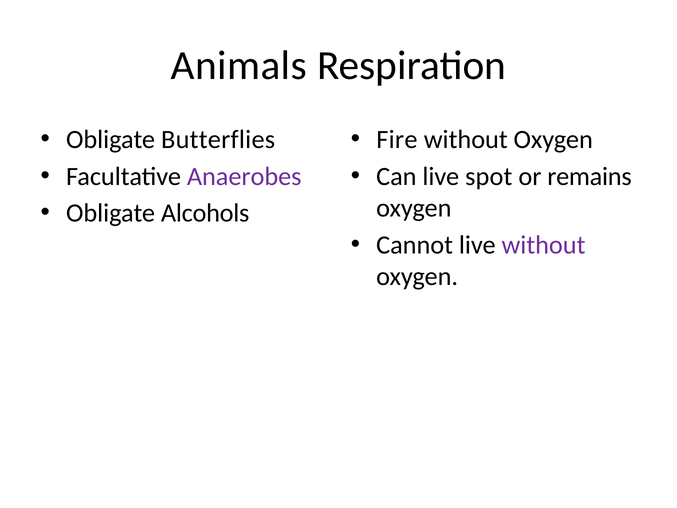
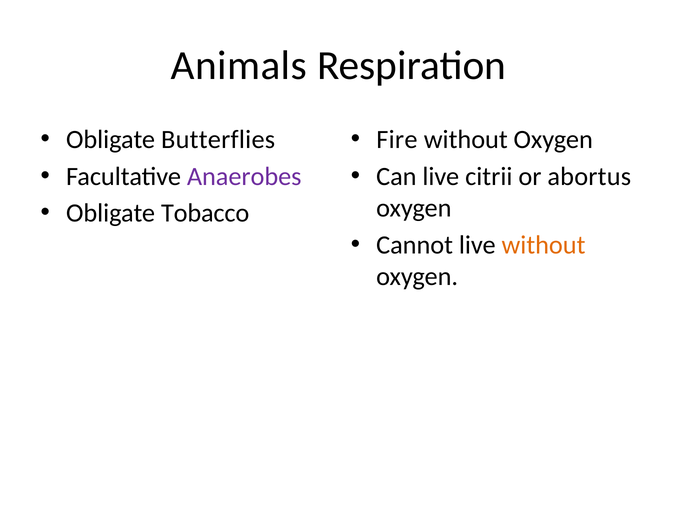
spot: spot -> citrii (489, 176)
remains: remains -> abortus (589, 176)
Alcohols: Alcohols -> Tobacco (205, 213)
without colour: purple -> orange (544, 245)
